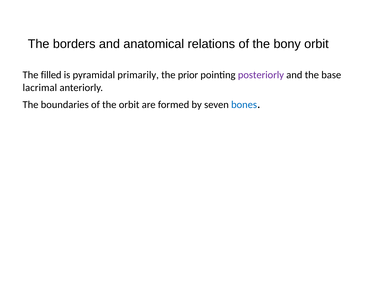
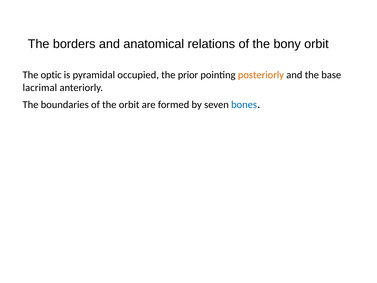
filled: filled -> optic (51, 75)
primarily: primarily -> occupied (138, 75)
posteriorly colour: purple -> orange (261, 75)
